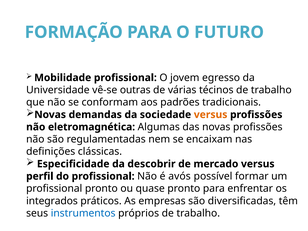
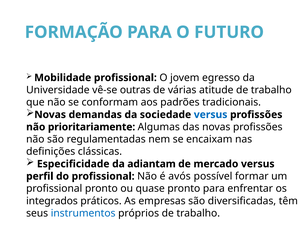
técinos: técinos -> atitude (216, 90)
versus colour: orange -> blue (211, 115)
eletromagnética: eletromagnética -> prioritariamente (92, 127)
descobrir: descobrir -> adiantam (152, 164)
